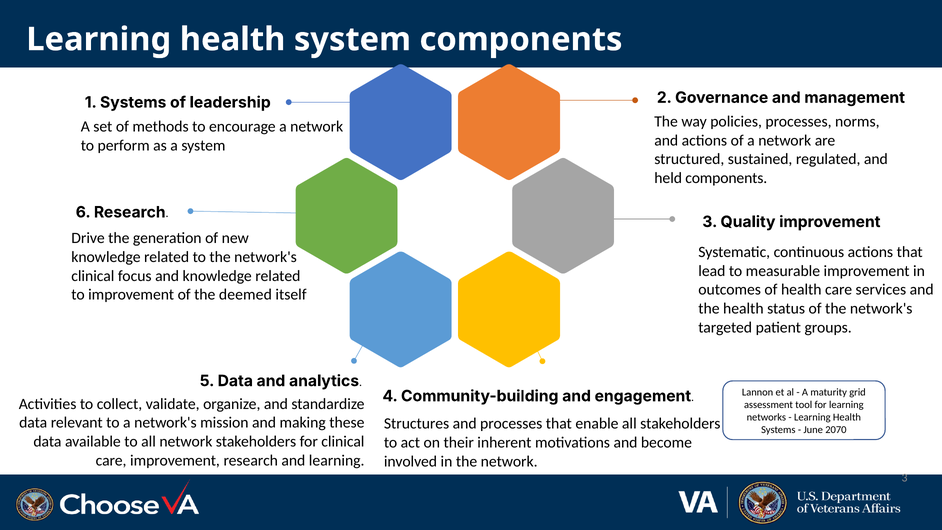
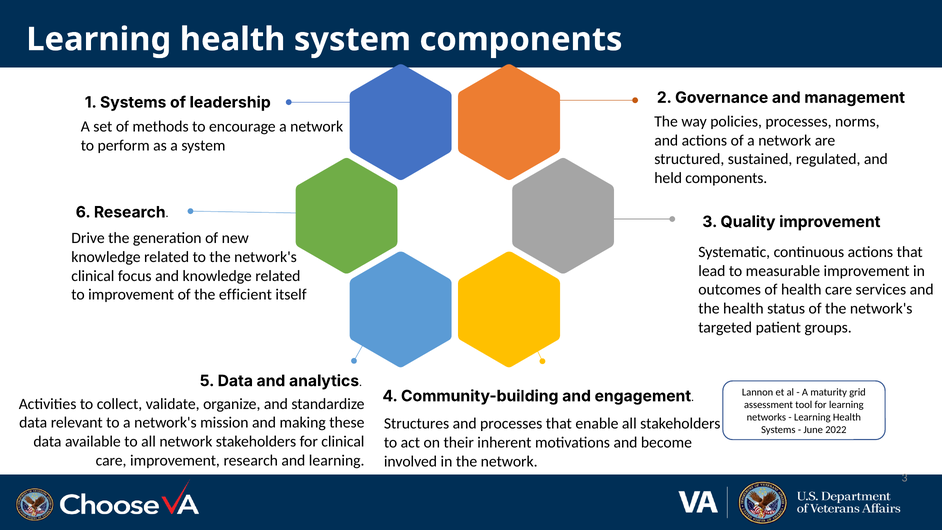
deemed: deemed -> efficient (245, 295)
2070: 2070 -> 2022 (836, 430)
